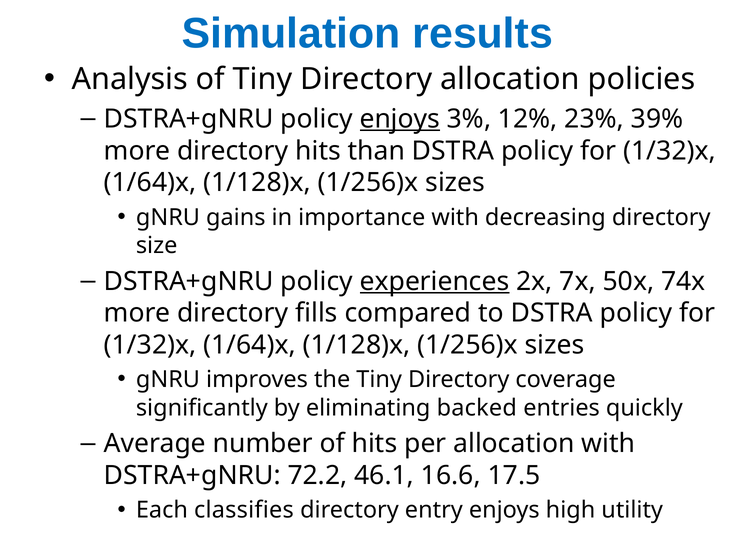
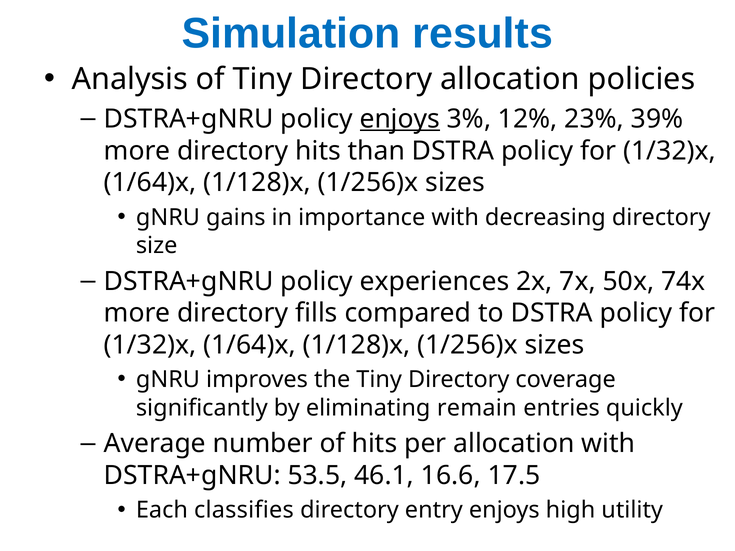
experiences underline: present -> none (435, 281)
backed: backed -> remain (477, 408)
72.2: 72.2 -> 53.5 (317, 476)
